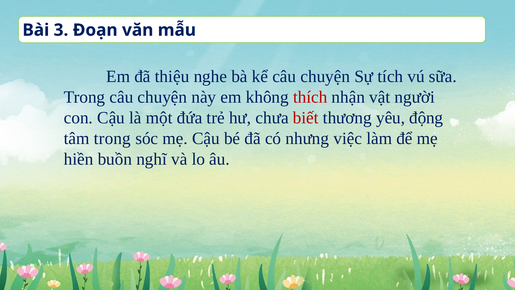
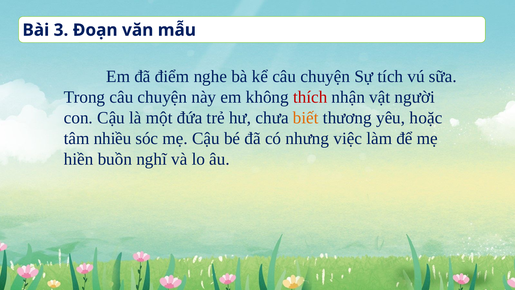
thiệu: thiệu -> điểm (172, 76)
biết colour: red -> orange (306, 118)
động: động -> hoặc (426, 118)
tâm trong: trong -> nhiều (113, 138)
